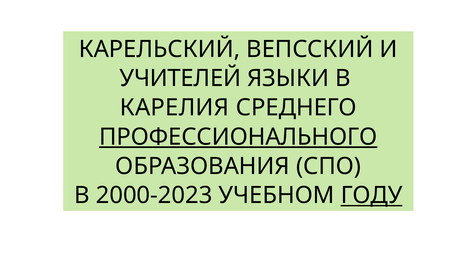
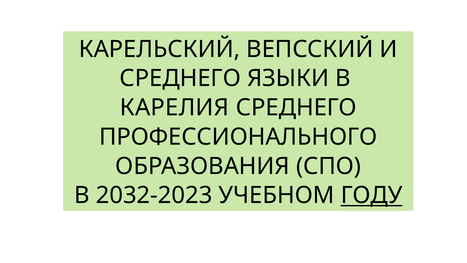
УЧИТЕЛЕЙ: УЧИТЕЛЕЙ -> СРЕДНЕГО (180, 78)
ПРОФЕССИОНАЛЬНОГО underline: present -> none (238, 137)
2000-2023: 2000-2023 -> 2032-2023 (154, 195)
